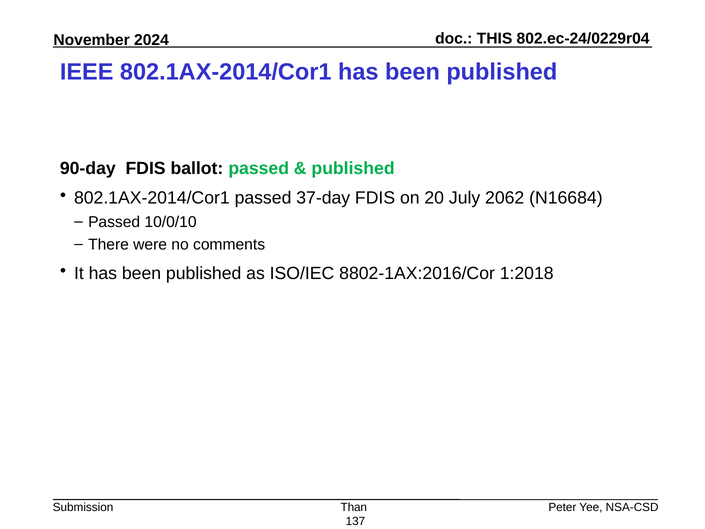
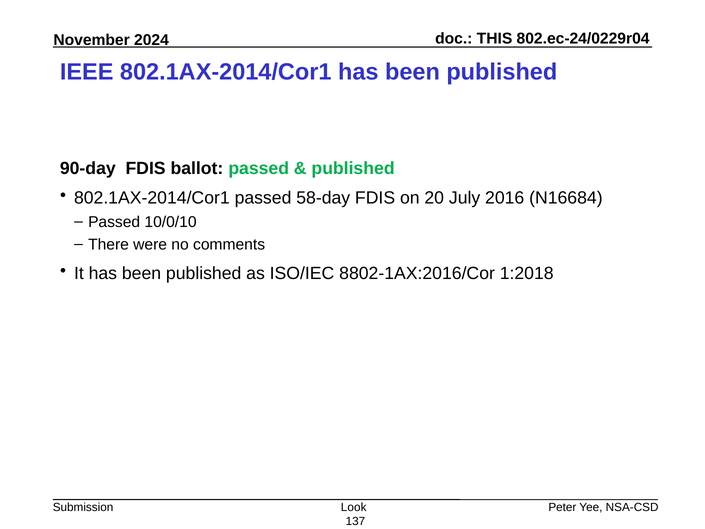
37-day: 37-day -> 58-day (323, 198)
2062: 2062 -> 2016 (505, 198)
Than: Than -> Look (354, 507)
